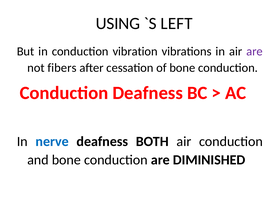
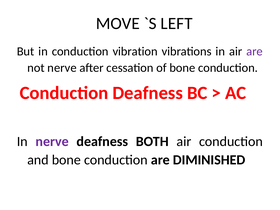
USING: USING -> MOVE (118, 23)
not fibers: fibers -> nerve (62, 68)
nerve colour: blue -> purple (52, 141)
